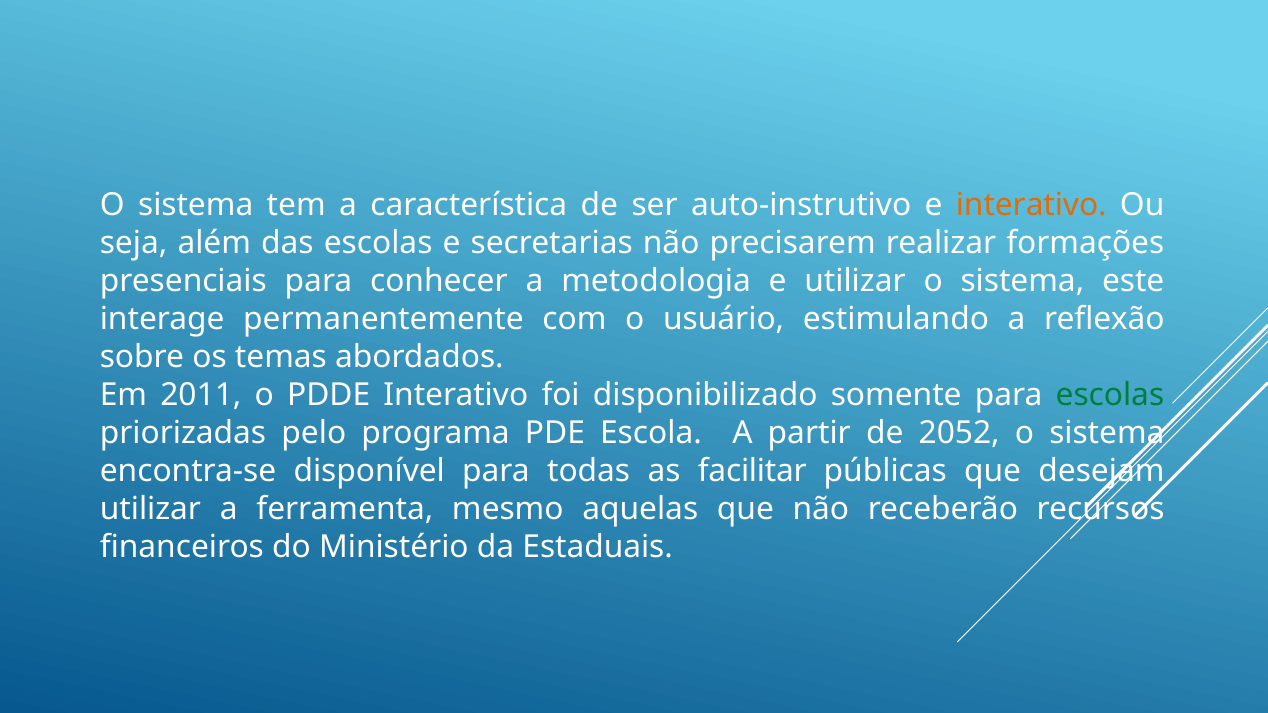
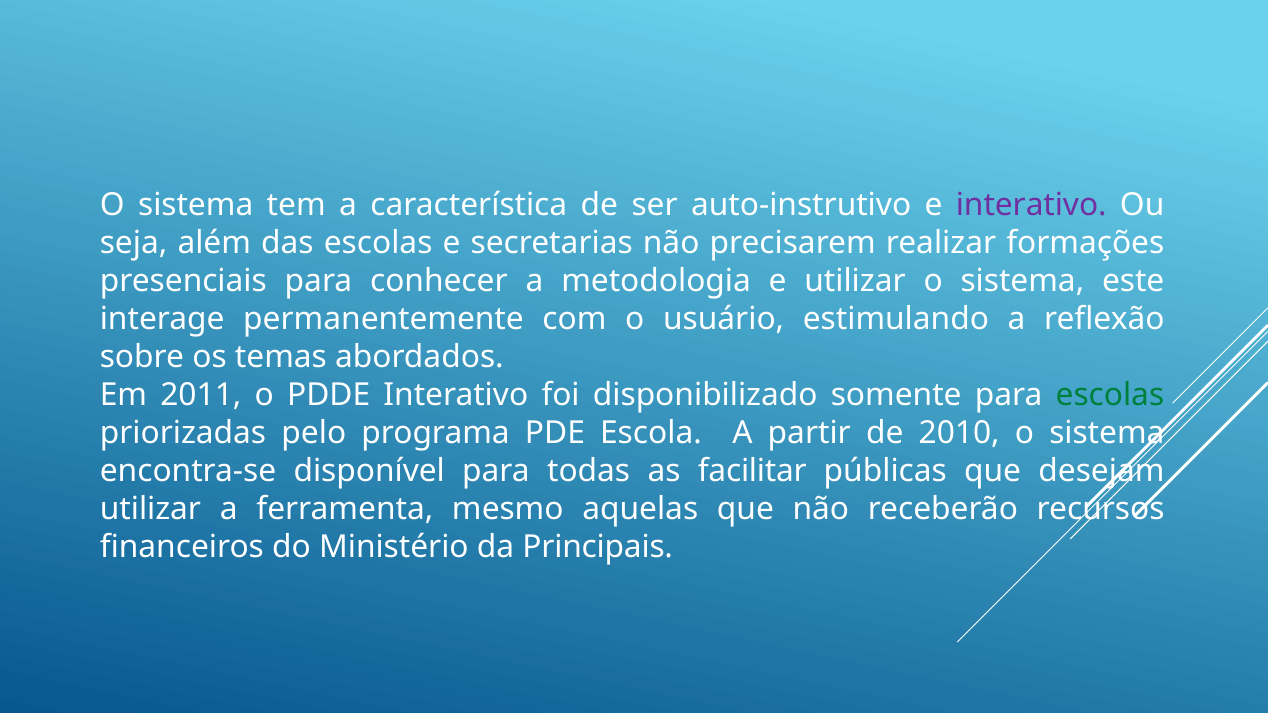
interativo colour: orange -> purple (1031, 205)
2052: 2052 -> 2010 (959, 433)
Estaduais: Estaduais -> Principais (598, 547)
